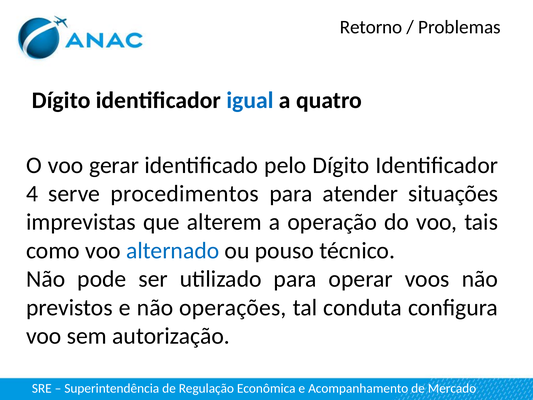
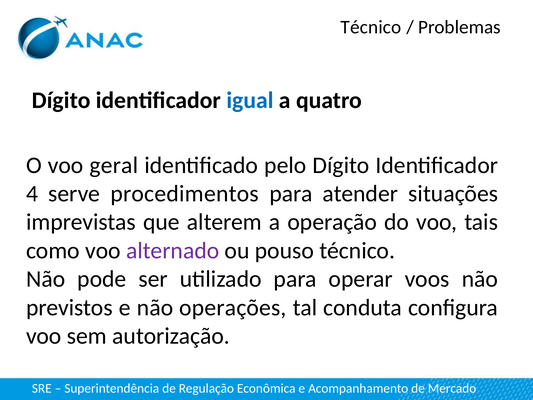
Retorno: Retorno -> Técnico (371, 27)
gerar: gerar -> geral (114, 165)
alternado colour: blue -> purple (173, 250)
